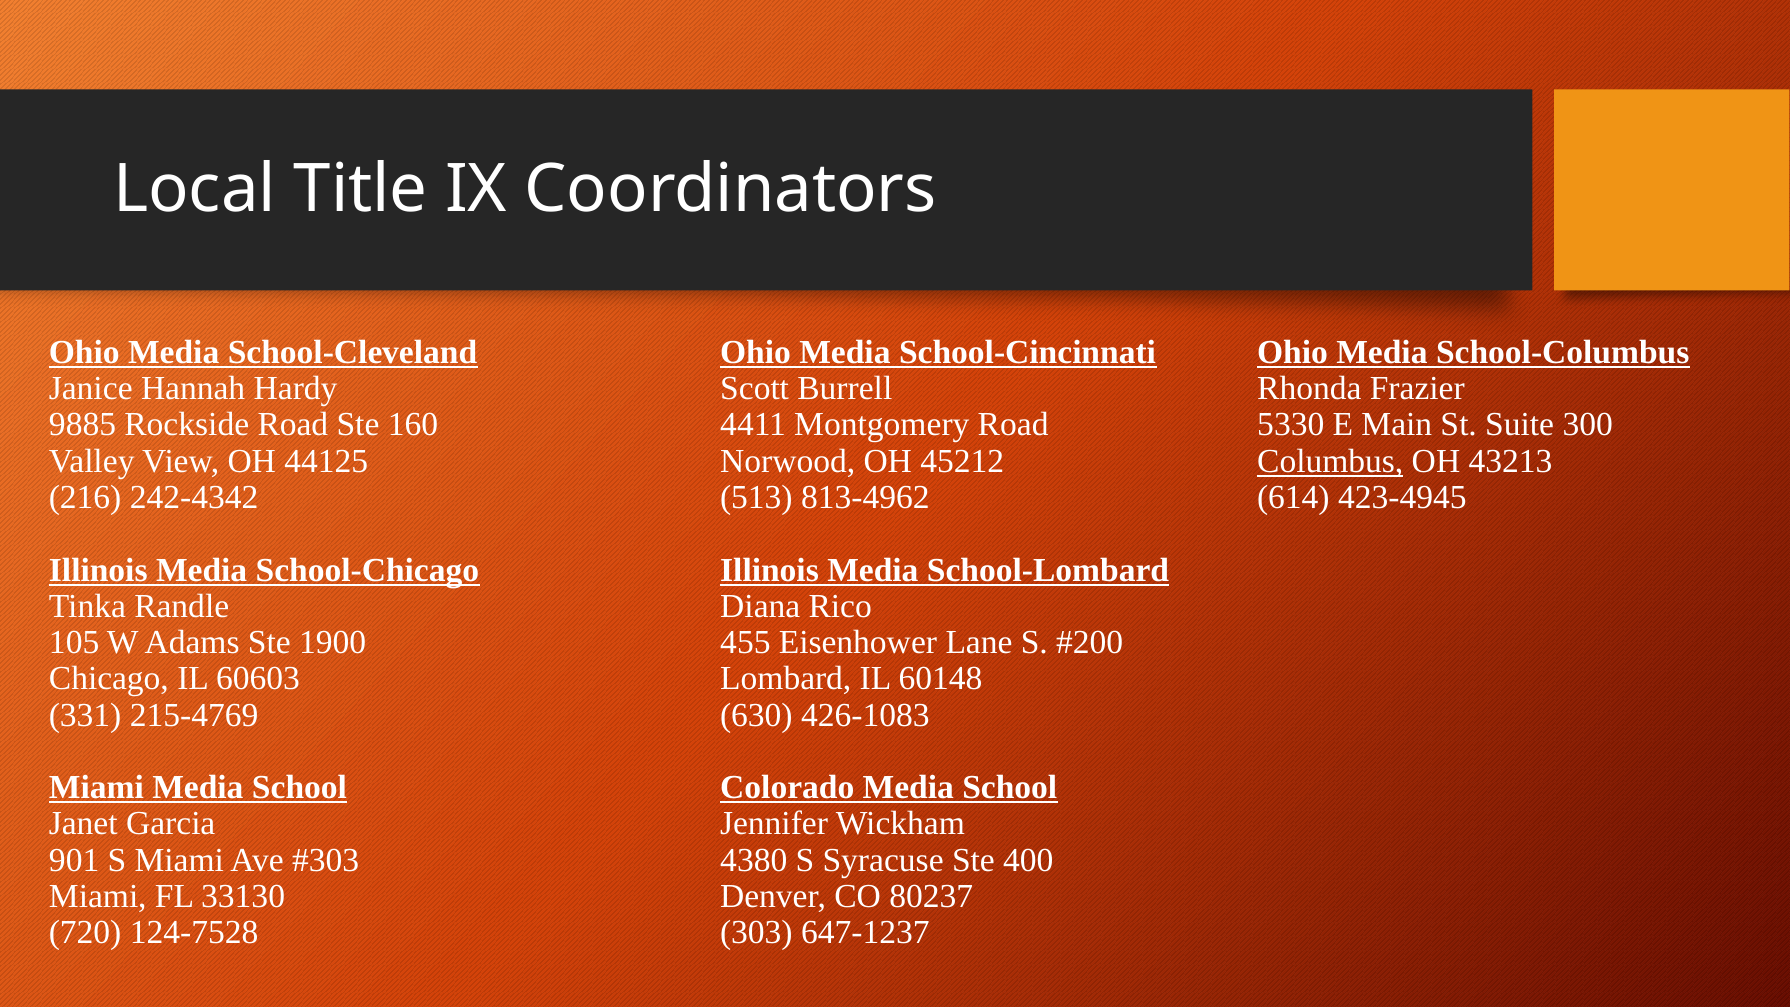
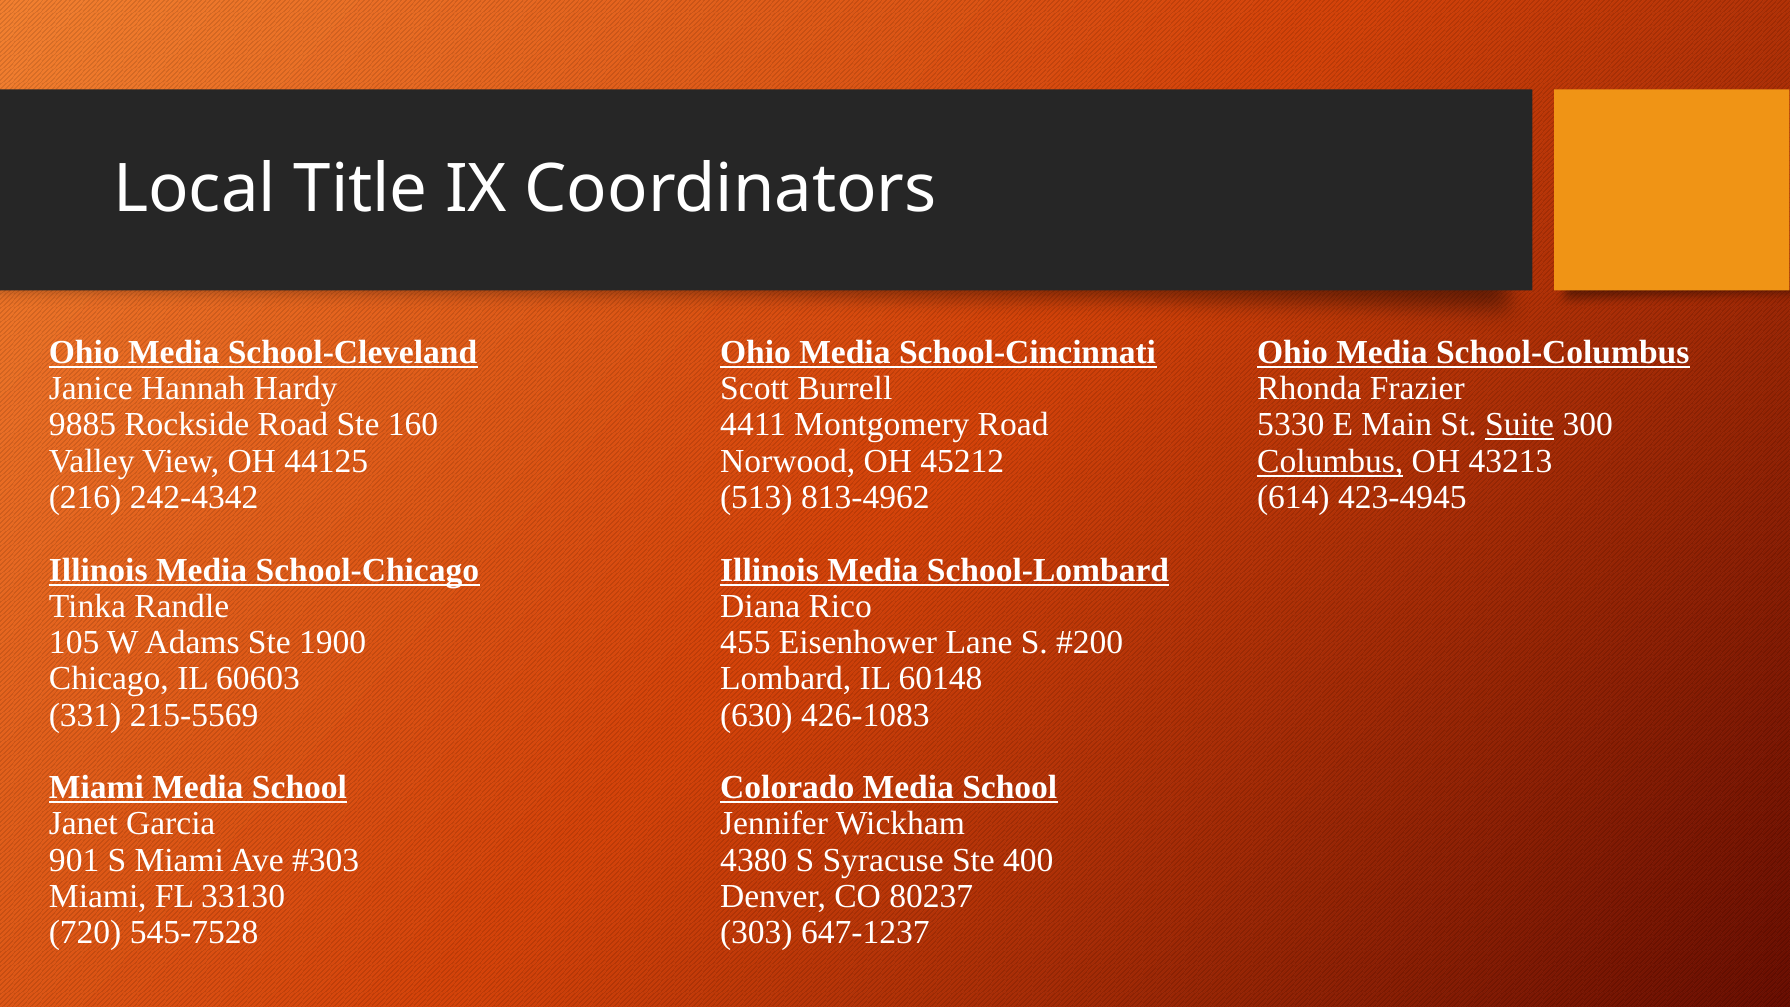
Suite underline: none -> present (1520, 425)
215-4769: 215-4769 -> 215-5569 (194, 715)
124-7528: 124-7528 -> 545-7528 (194, 932)
